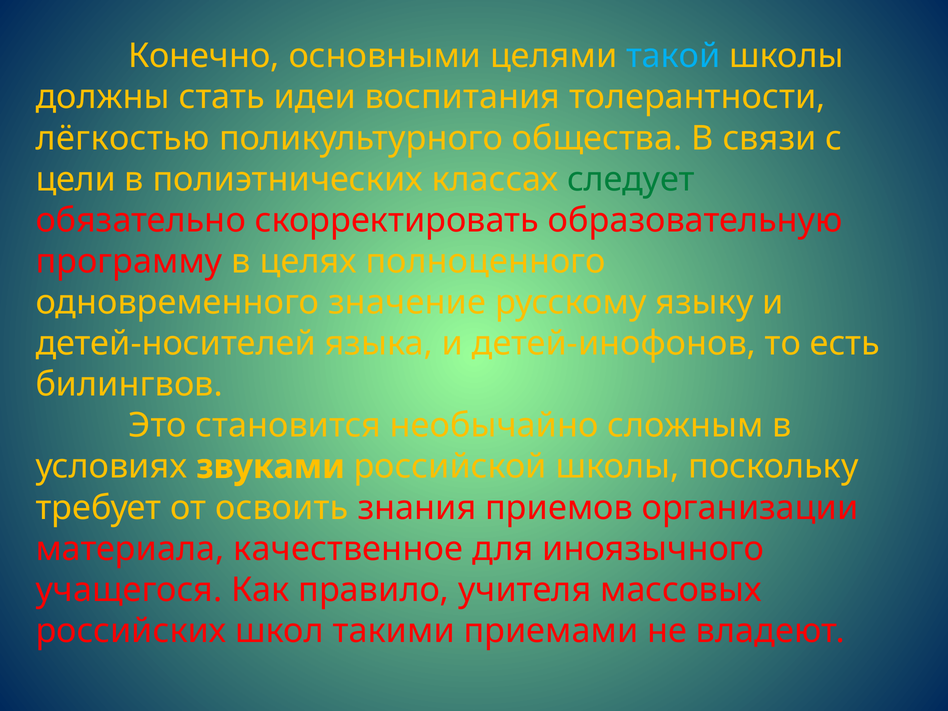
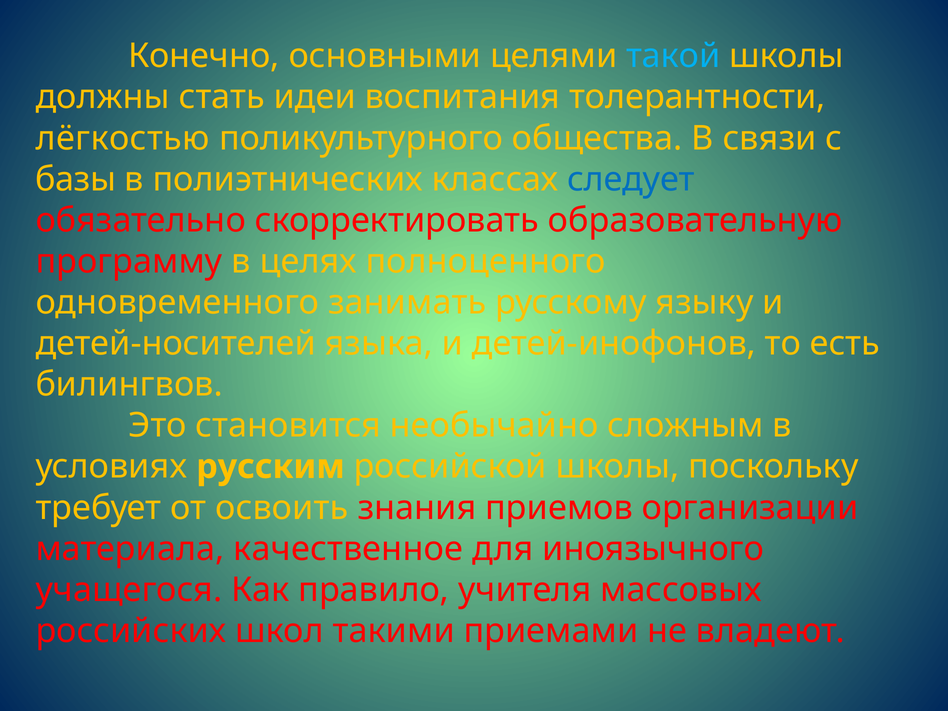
цели: цели -> базы (76, 179)
следует colour: green -> blue (631, 179)
значение: значение -> занимать (407, 302)
звуками: звуками -> русским (270, 467)
